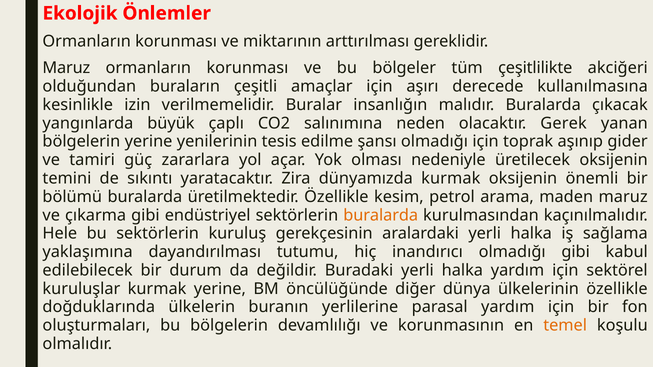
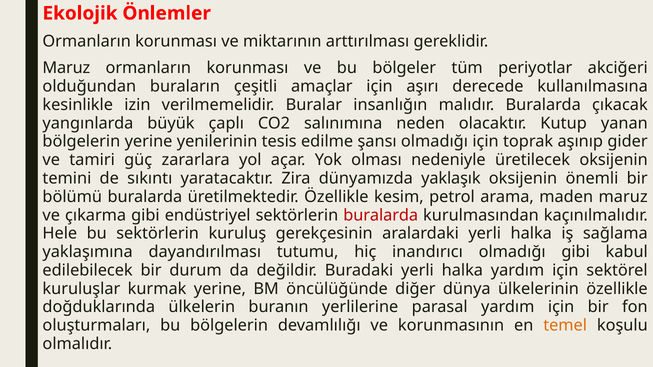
çeşitlilikte: çeşitlilikte -> periyotlar (535, 68)
Gerek: Gerek -> Kutup (564, 123)
dünyamızda kurmak: kurmak -> yaklaşık (451, 178)
buralarda colour: orange -> red (381, 215)
